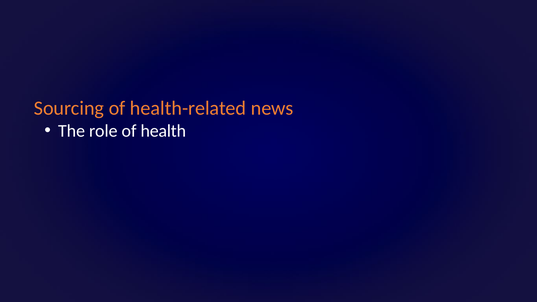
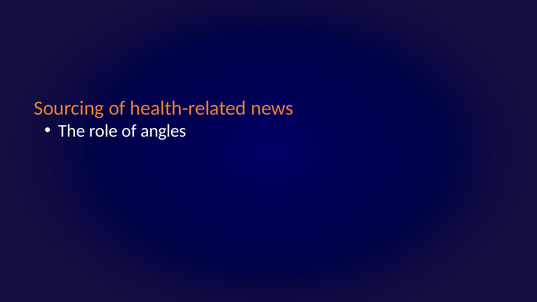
health: health -> angles (163, 131)
